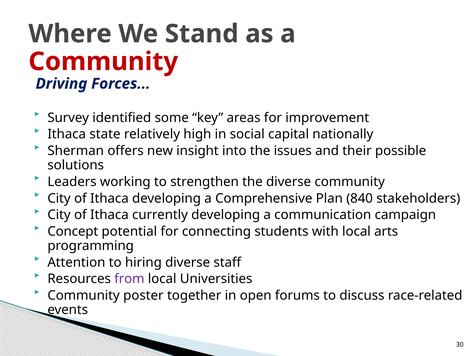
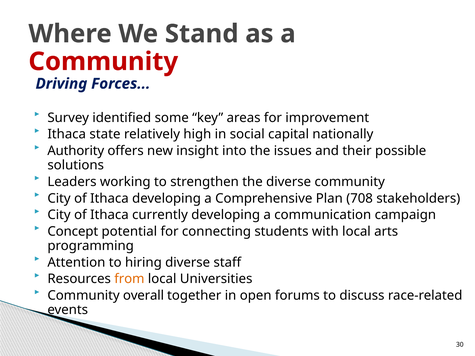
Sherman: Sherman -> Authority (76, 151)
840: 840 -> 708 (360, 198)
from colour: purple -> orange (129, 279)
poster: poster -> overall (143, 296)
